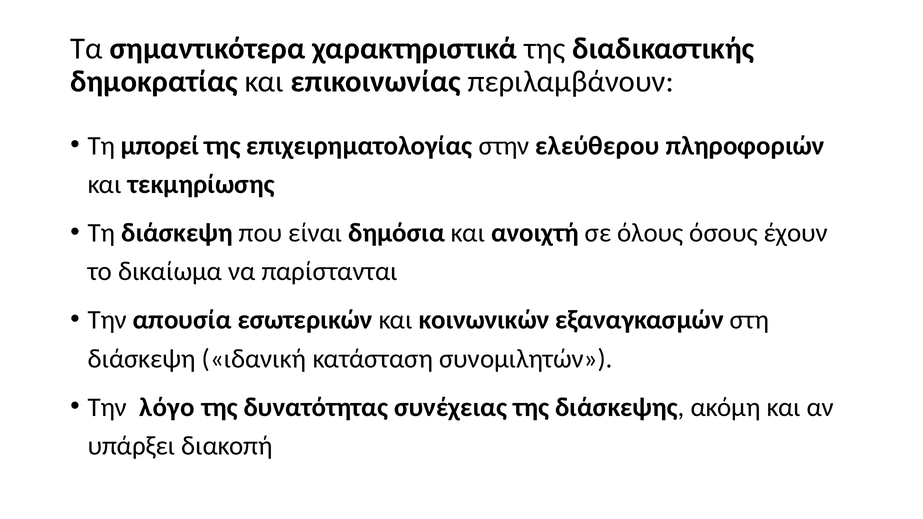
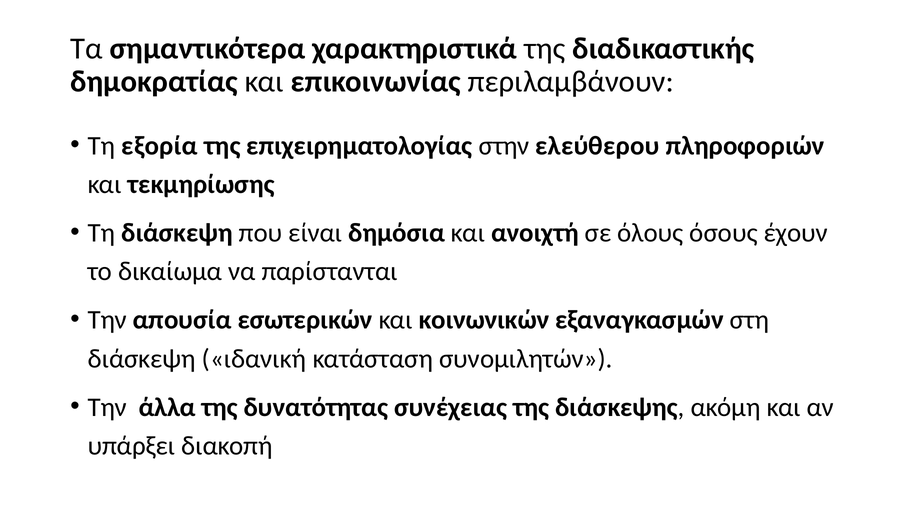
μπορεί: μπορεί -> εξορία (160, 146)
λόγο: λόγο -> άλλα (167, 407)
